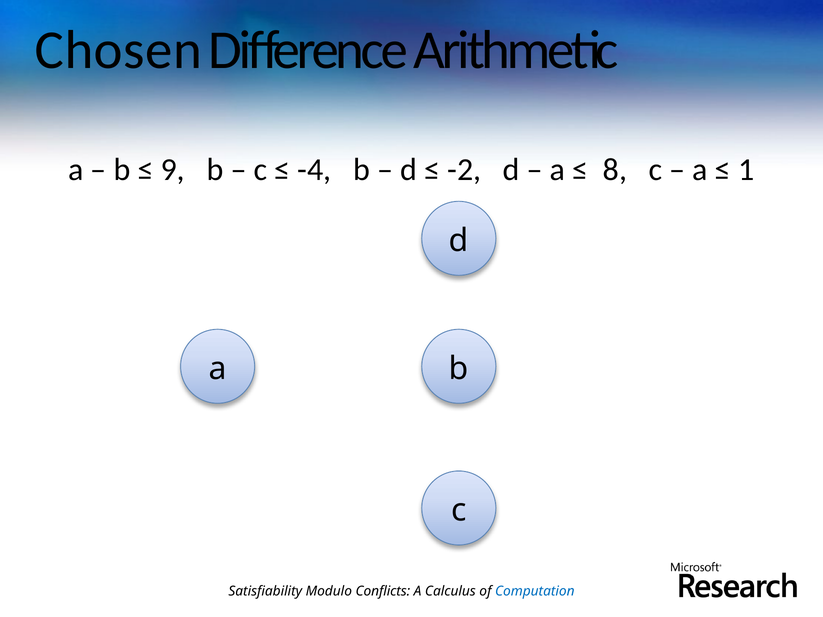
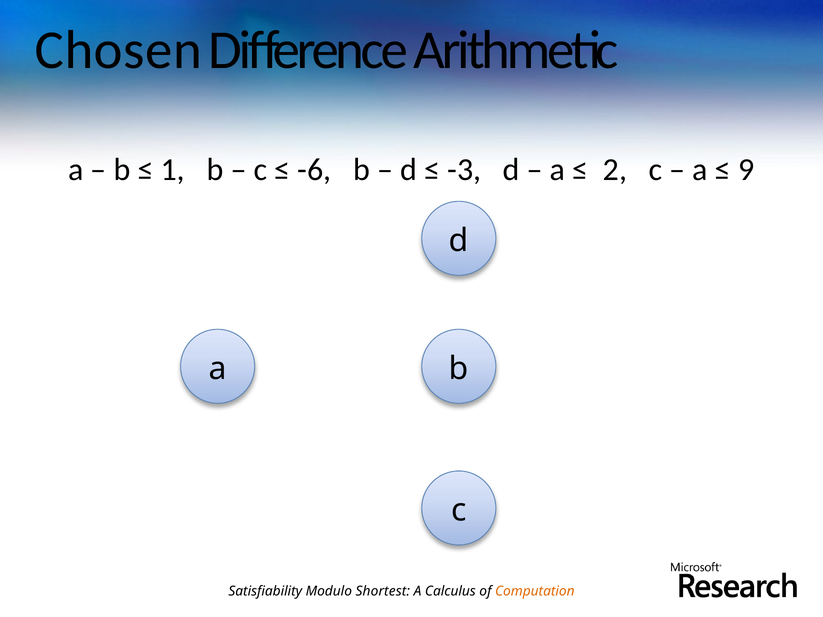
9: 9 -> 1 (173, 170)
-4: -4 -> -6 (314, 170)
-2: -2 -> -3 (464, 170)
8: 8 -> 2 (615, 170)
1: 1 -> 9 (746, 170)
Conflicts: Conflicts -> Shortest (383, 591)
Computation colour: blue -> orange (535, 591)
